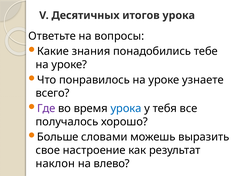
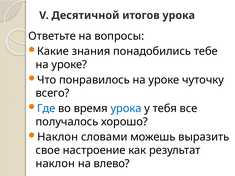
Десятичных: Десятичных -> Десятичной (85, 15)
узнаете: узнаете -> чуточку (203, 80)
Где colour: purple -> blue (46, 109)
Больше: Больше -> Наклон (58, 137)
